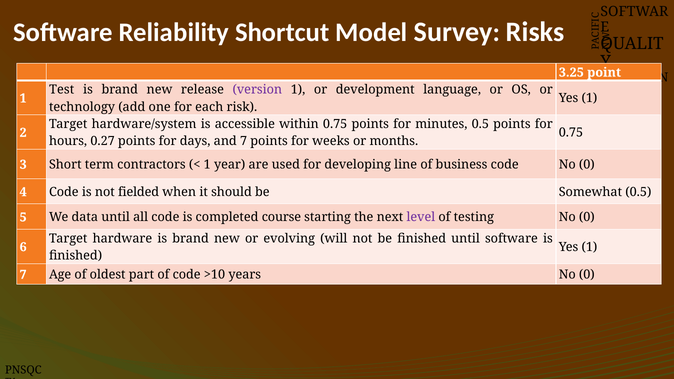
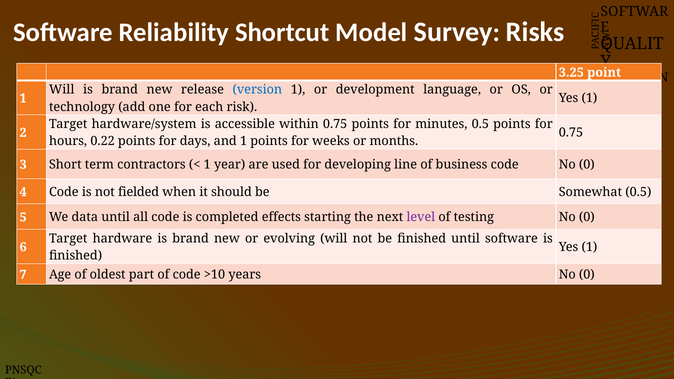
Test: Test -> Will (62, 90)
version colour: purple -> blue (257, 90)
0.27: 0.27 -> 0.22 (103, 141)
and 7: 7 -> 1 (244, 141)
course: course -> effects (281, 217)
